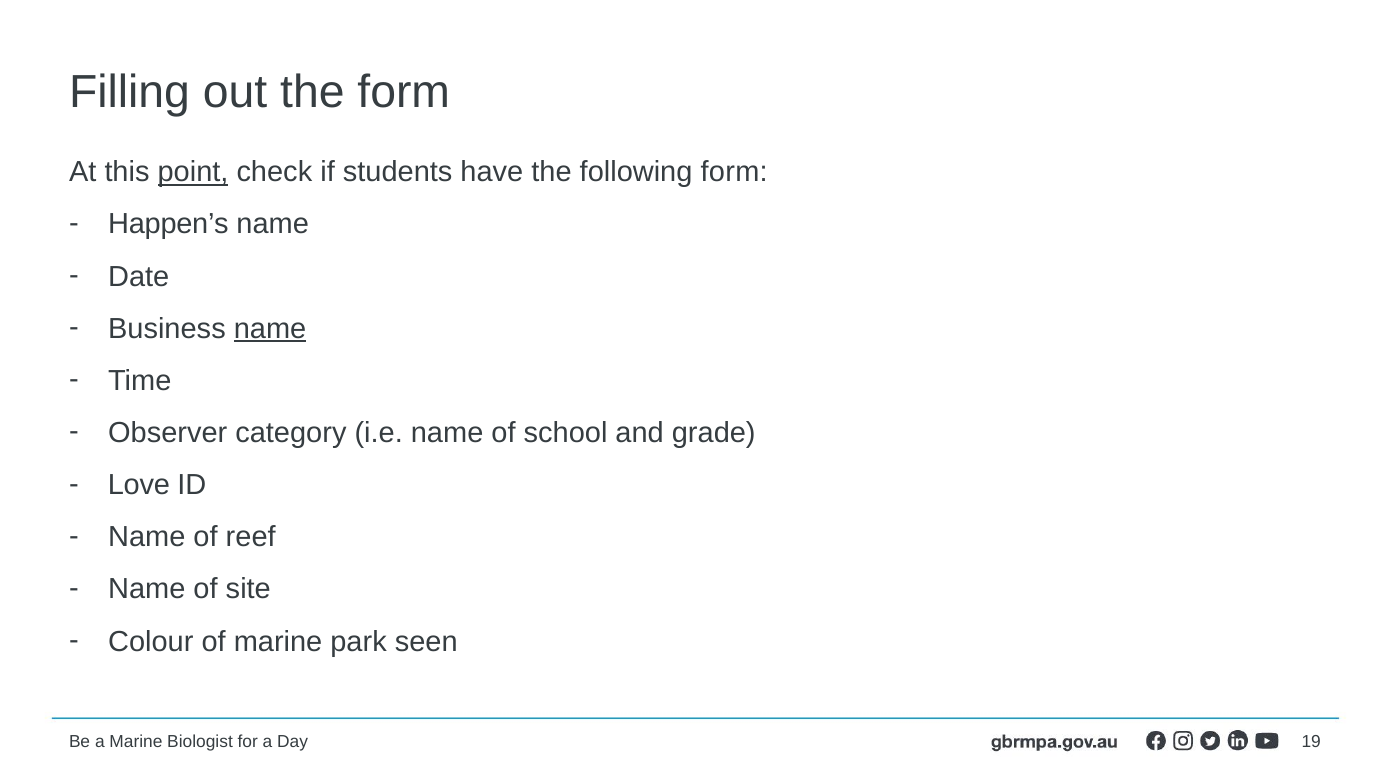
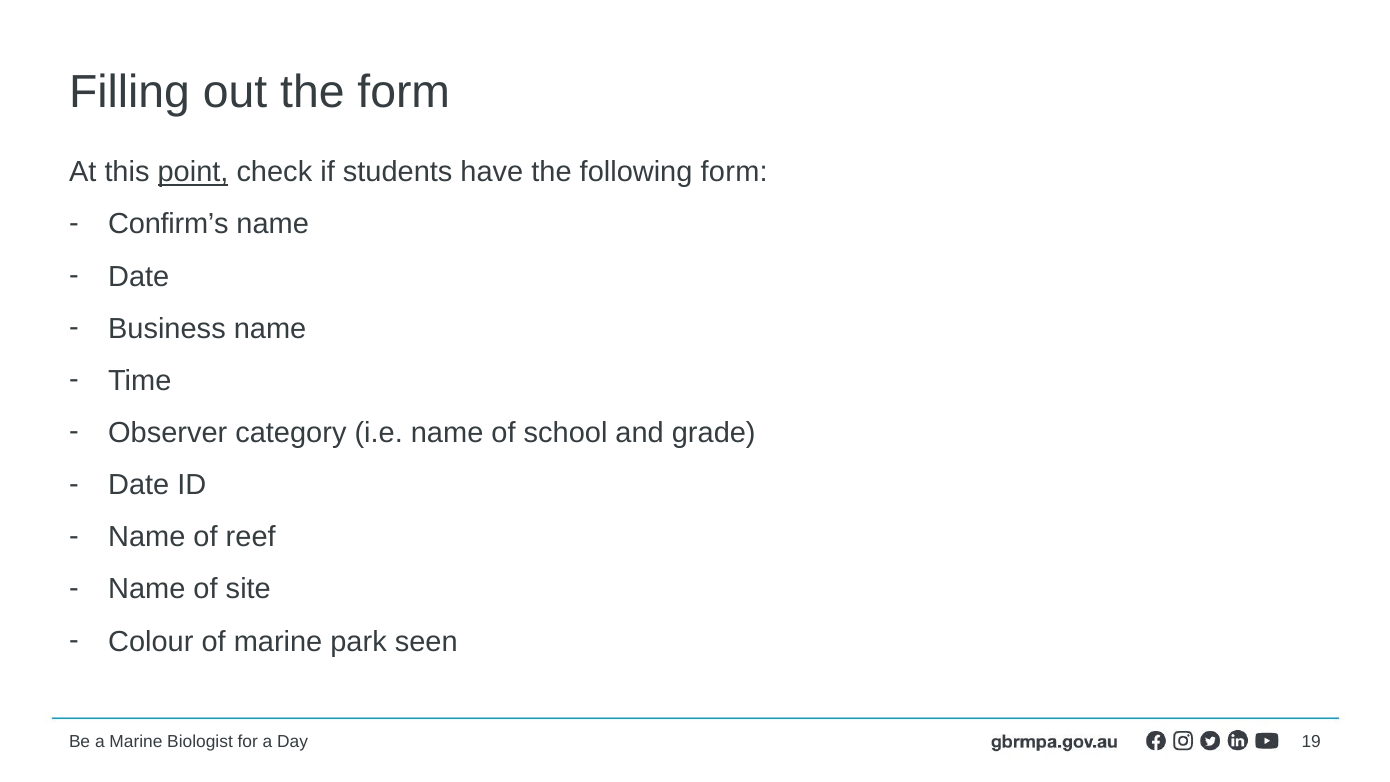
Happen’s: Happen’s -> Confirm’s (168, 224)
name underline: present -> none (270, 329)
Love: Love -> Date (139, 485)
